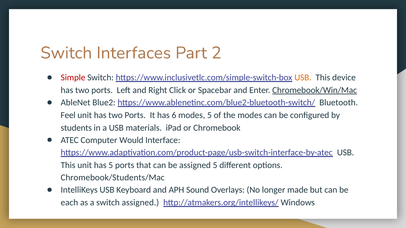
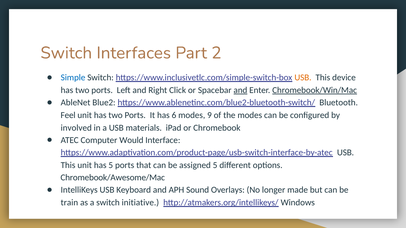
Simple colour: red -> blue (73, 78)
and underline: none -> present (240, 90)
modes 5: 5 -> 9 (209, 115)
students: students -> involved (76, 128)
Chromebook/Students/Mac: Chromebook/Students/Mac -> Chromebook/Awesome/Mac (113, 178)
each: each -> train (69, 203)
switch assigned: assigned -> initiative (140, 203)
